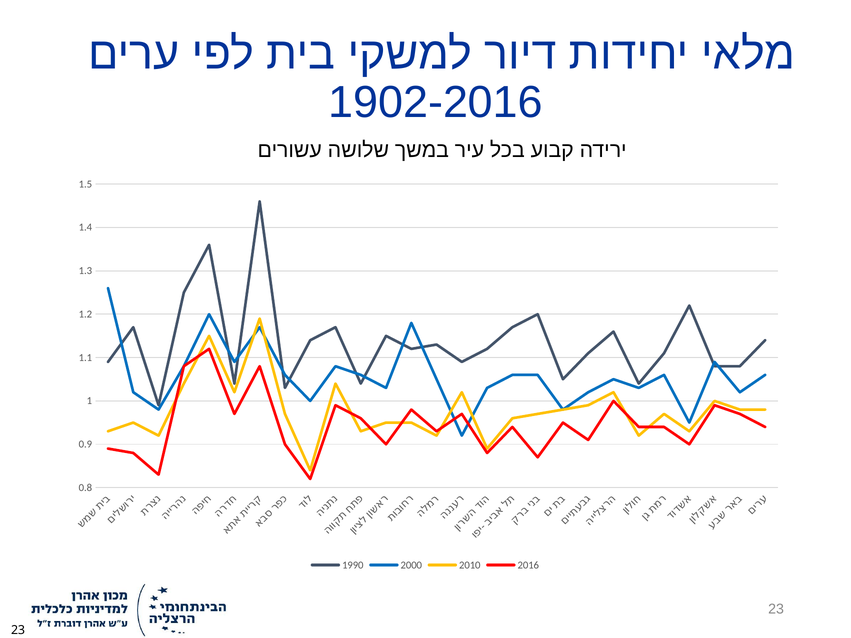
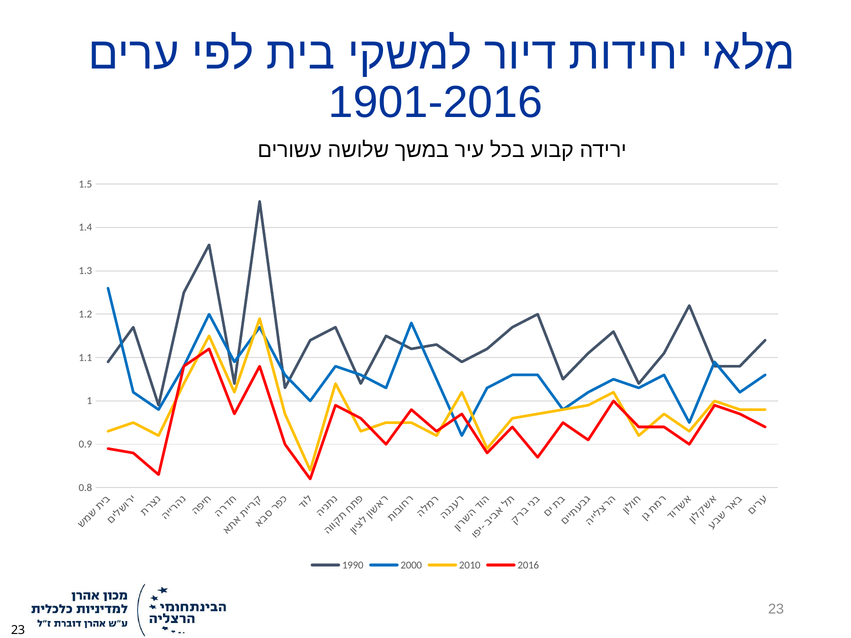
1902-2016: 1902-2016 -> 1901-2016 (436, 103)
